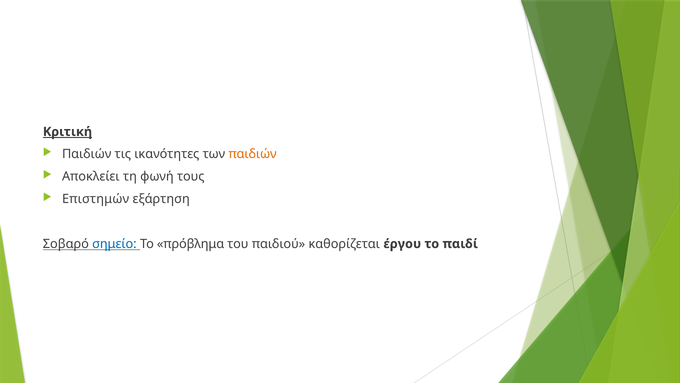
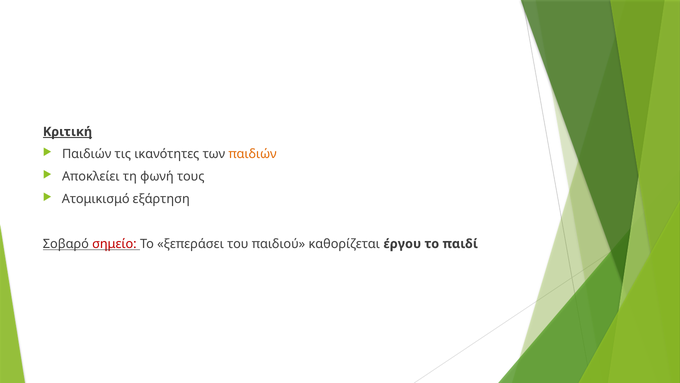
Επιστημών: Επιστημών -> Ατομικισμό (96, 199)
σημείο colour: blue -> red (114, 244)
πρόβλημα: πρόβλημα -> ξεπεράσει (191, 244)
